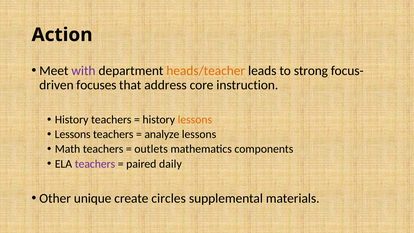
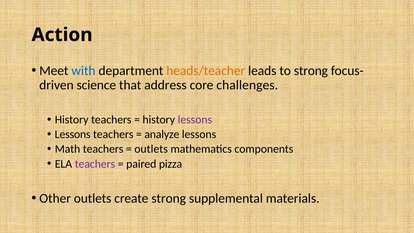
with colour: purple -> blue (83, 71)
focuses: focuses -> science (96, 85)
instruction: instruction -> challenges (247, 85)
lessons colour: orange -> purple (195, 120)
daily: daily -> pizza (171, 164)
Other unique: unique -> outlets (93, 198)
create circles: circles -> strong (169, 198)
